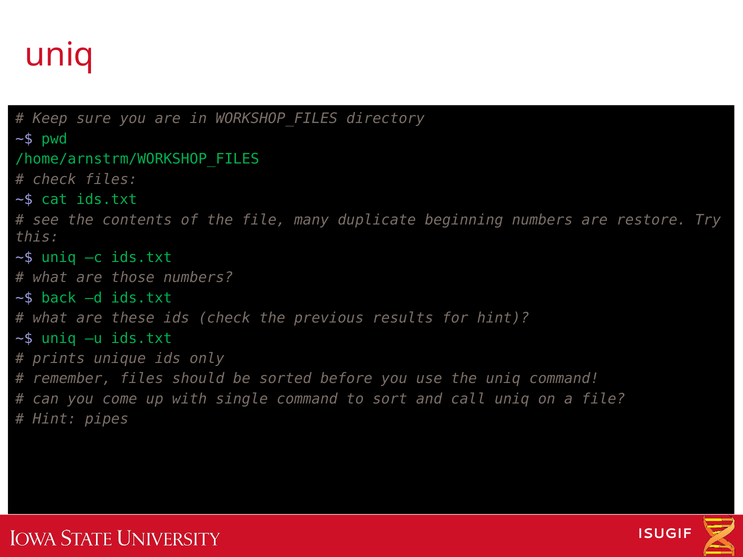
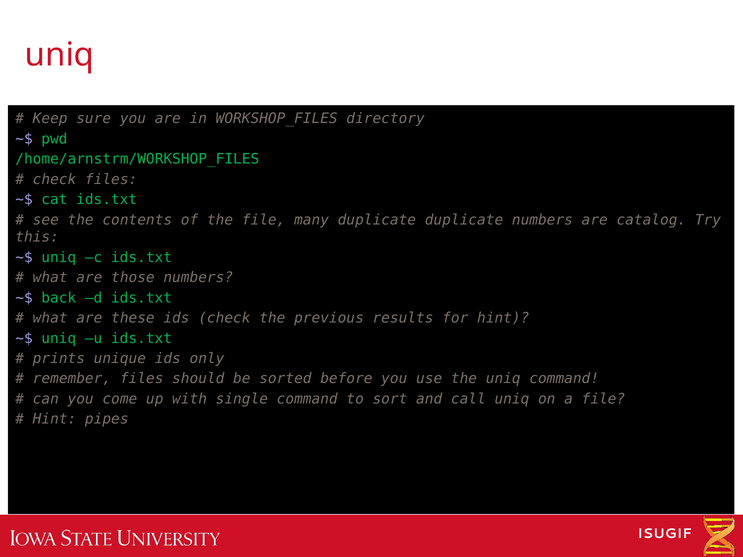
duplicate beginning: beginning -> duplicate (464, 220)
restore: restore -> catalog (651, 220)
